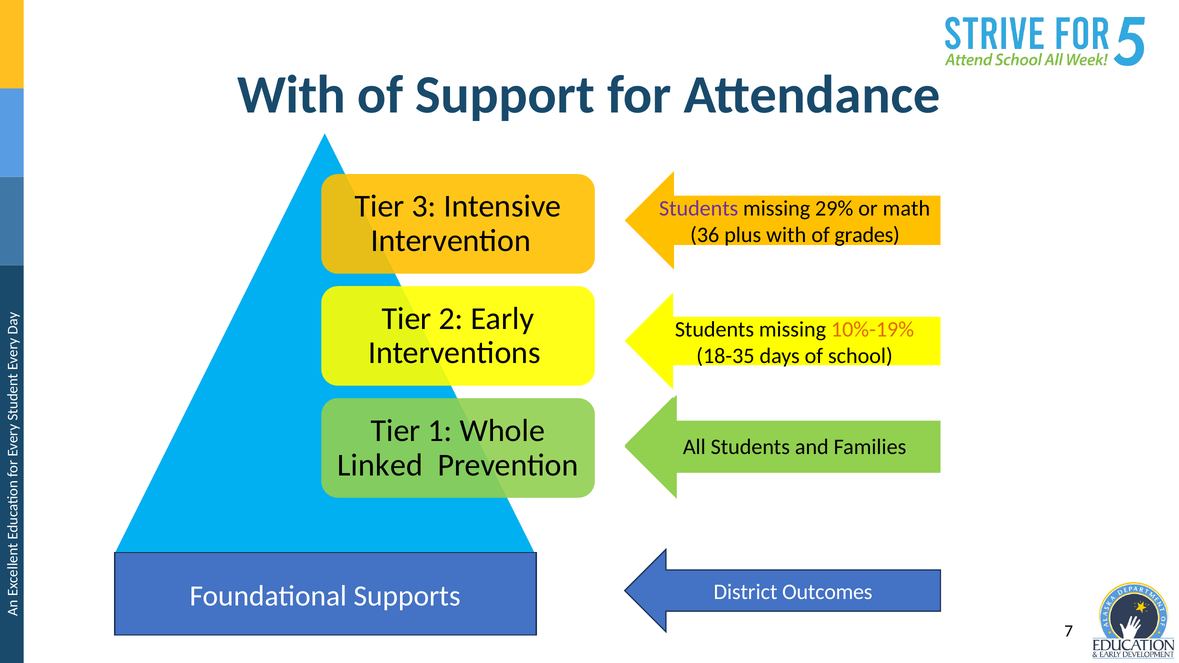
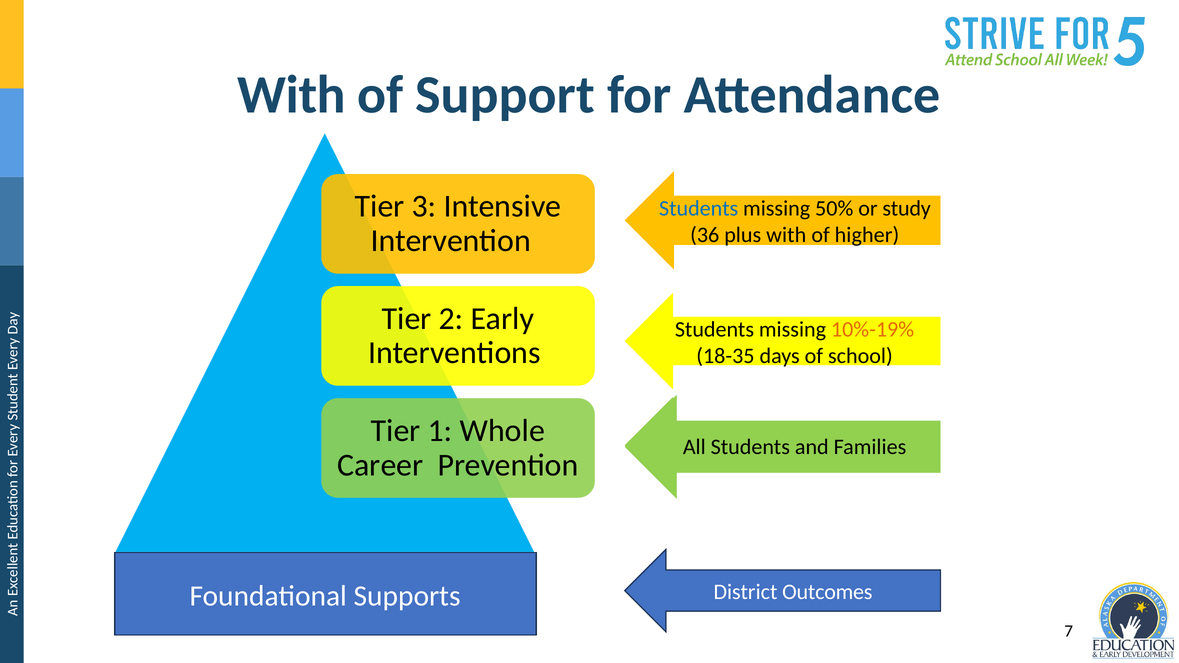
Students colour: purple -> blue (699, 209)
29%: 29% -> 50% (834, 209)
math: math -> study (907, 209)
grades: grades -> higher (867, 235)
Linked: Linked -> Career (380, 465)
